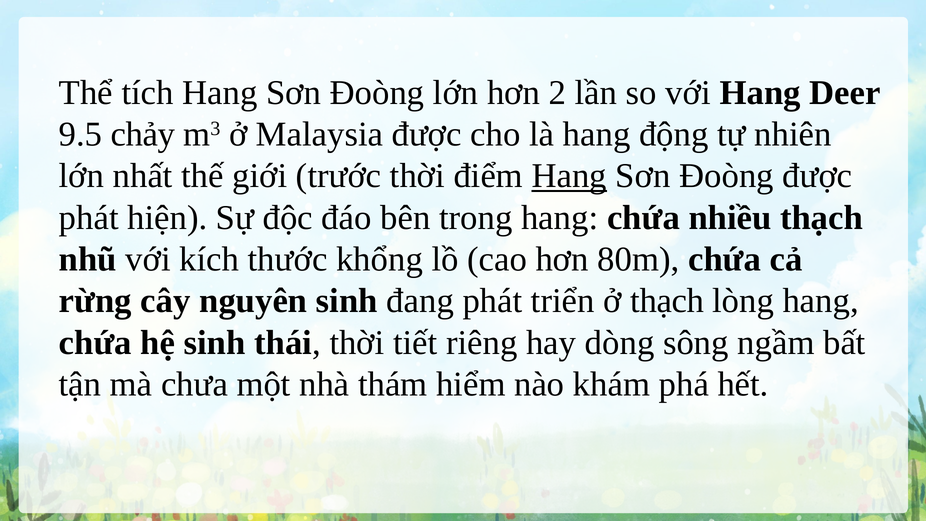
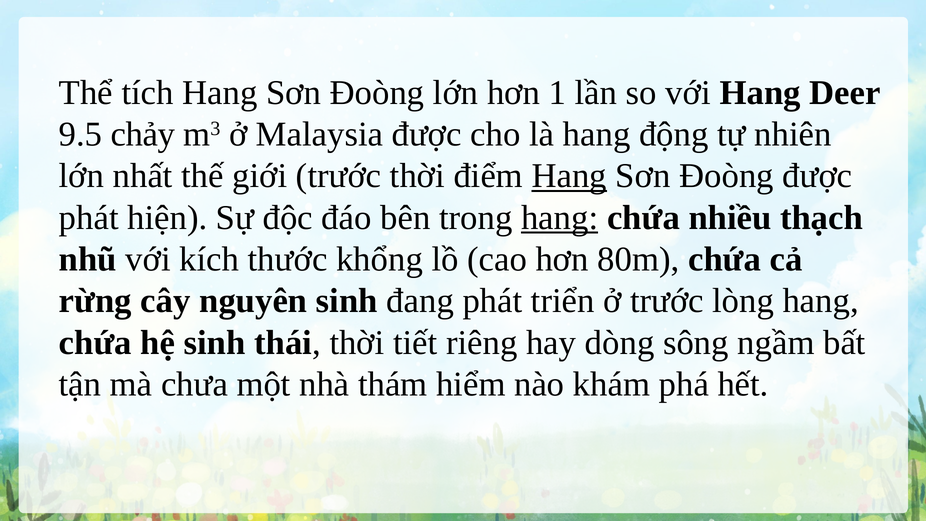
2: 2 -> 1 (557, 93)
hang underline: none -> present (560, 218)
ở thạch: thạch -> trước (667, 301)
